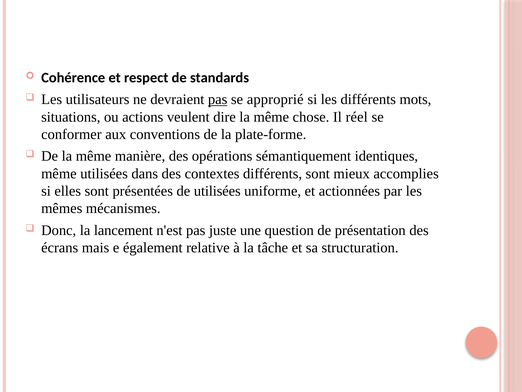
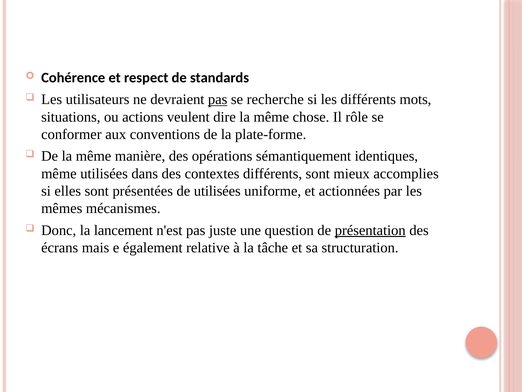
approprié: approprié -> recherche (275, 99)
réel: réel -> rôle (357, 117)
présentation underline: none -> present (370, 230)
